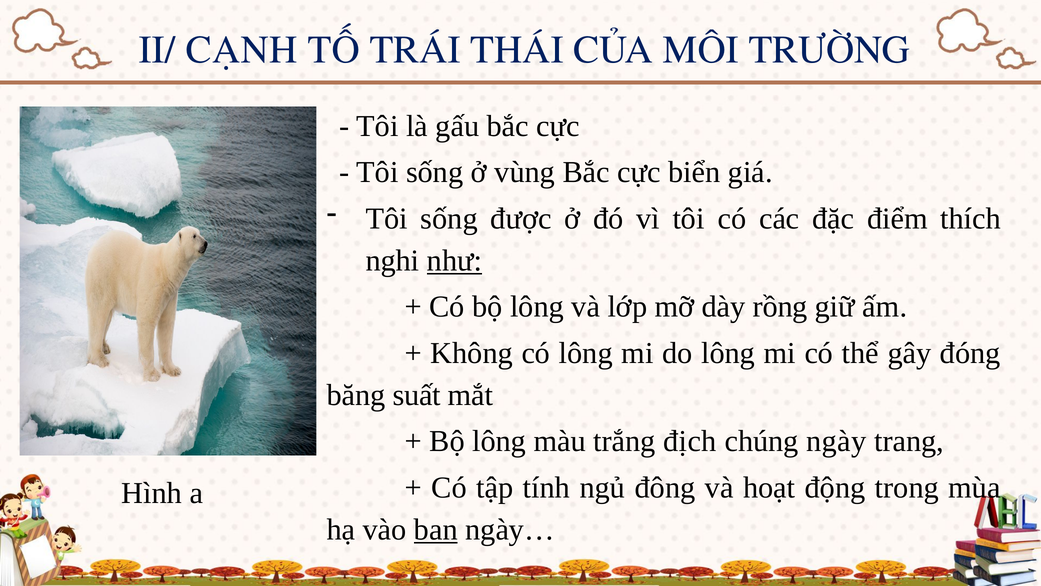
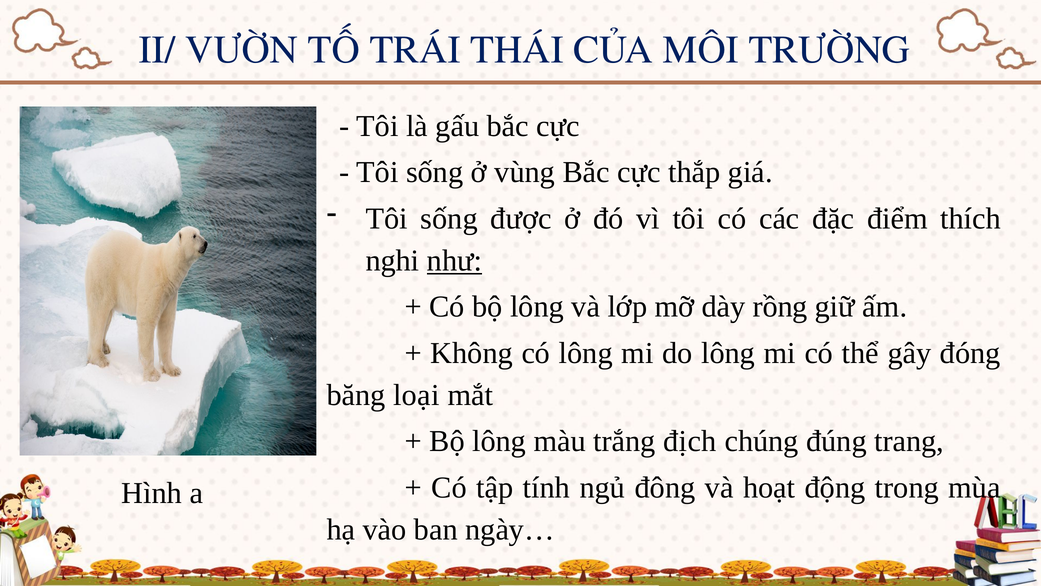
CẠNH: CẠNH -> VƯỜN (242, 50)
biển: biển -> thắp (694, 172)
suất: suất -> loại (416, 395)
ngày: ngày -> đúng (836, 441)
ban underline: present -> none (436, 529)
